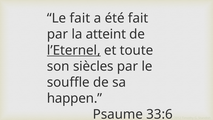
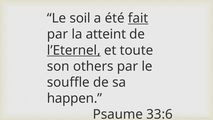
Le fait: fait -> soil (80, 18)
fait underline: none -> present (138, 18)
siècles: siècles -> others (93, 66)
